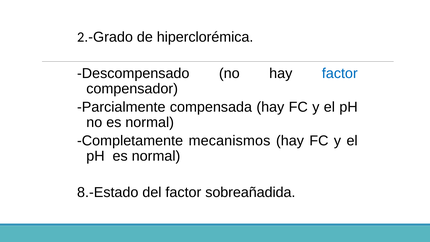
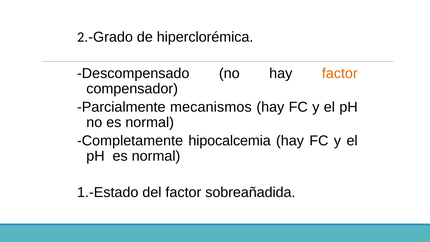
factor colour: blue -> orange (340, 73)
compensada: compensada -> mecanismos (211, 107)
mecanismos: mecanismos -> hipocalcemia (230, 141)
8.-Estado: 8.-Estado -> 1.-Estado (108, 192)
